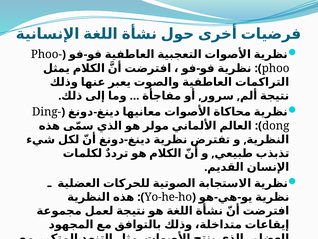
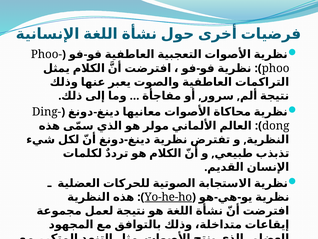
Yo-he-ho underline: none -> present (168, 197)
